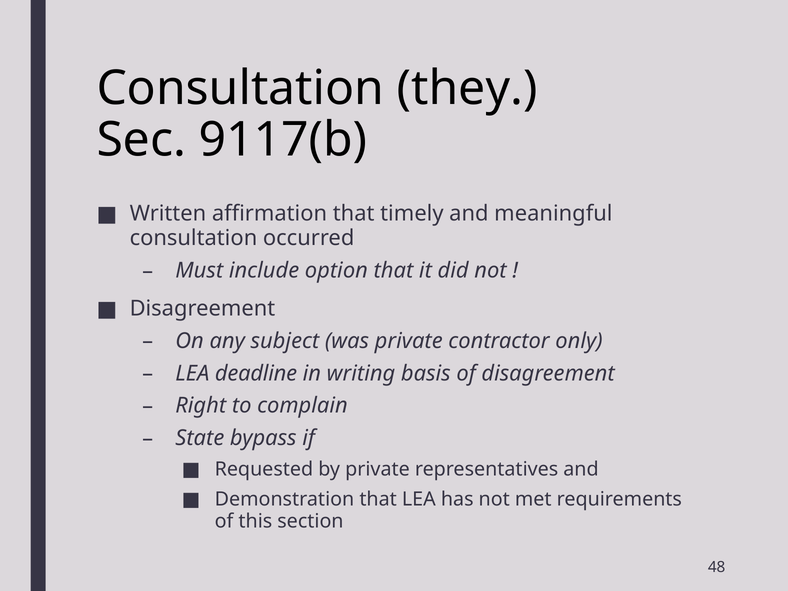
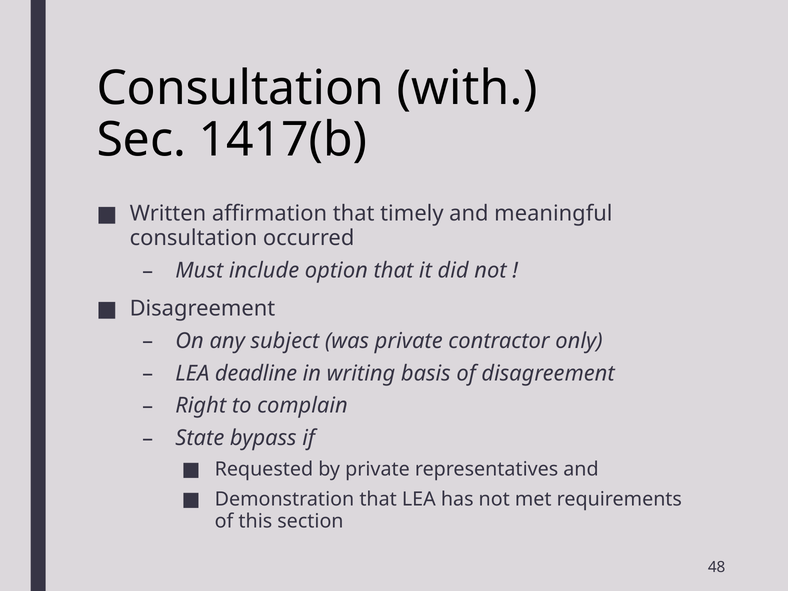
they: they -> with (467, 88)
9117(b: 9117(b -> 1417(b (283, 140)
